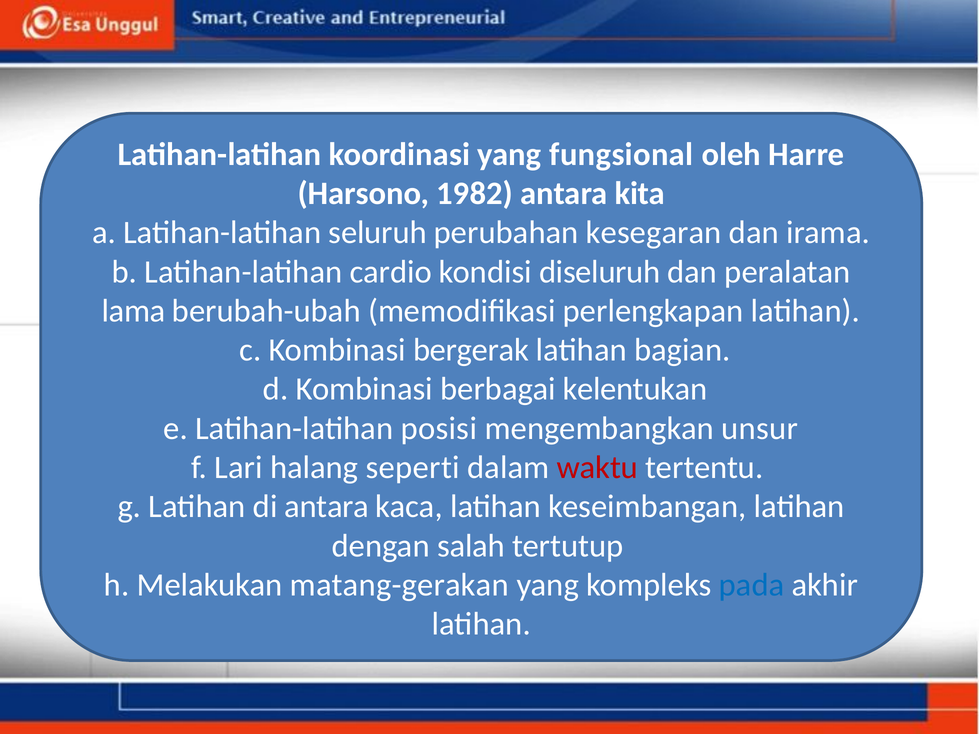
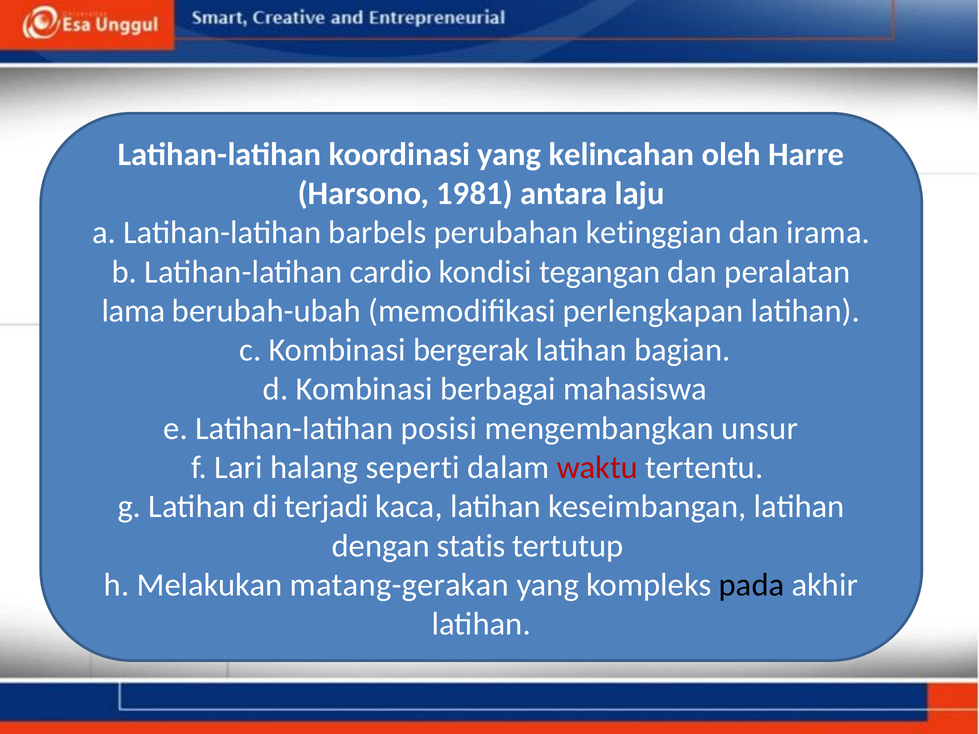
fungsional: fungsional -> kelincahan (622, 154)
1982: 1982 -> 1981 (475, 194)
kita: kita -> laju (640, 194)
seluruh: seluruh -> barbels (377, 233)
kesegaran: kesegaran -> ketinggian (654, 233)
diseluruh: diseluruh -> tegangan (600, 272)
kelentukan: kelentukan -> mahasiswa (635, 389)
di antara: antara -> terjadi (327, 507)
salah: salah -> statis (471, 546)
pada colour: blue -> black (752, 585)
